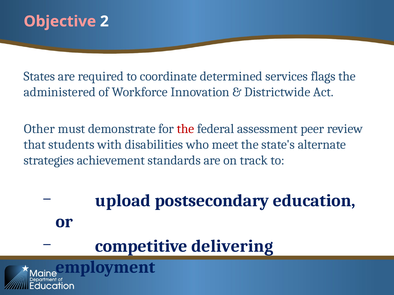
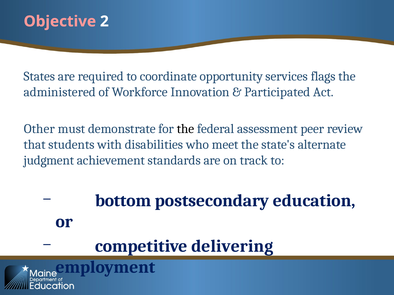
determined: determined -> opportunity (231, 76)
Districtwide: Districtwide -> Participated (277, 92)
the colour: red -> black (186, 129)
strategies: strategies -> judgment (49, 160)
upload: upload -> bottom (123, 201)
